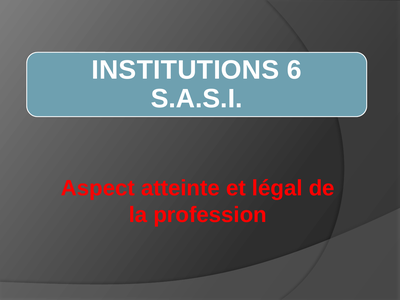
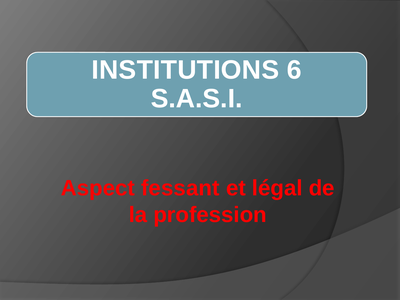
atteinte: atteinte -> fessant (180, 188)
